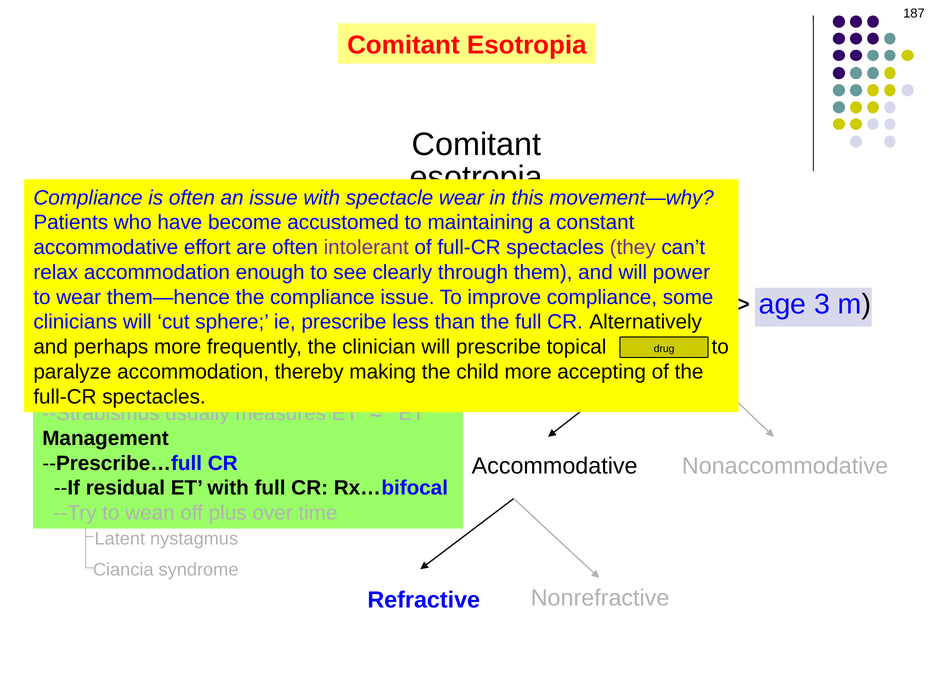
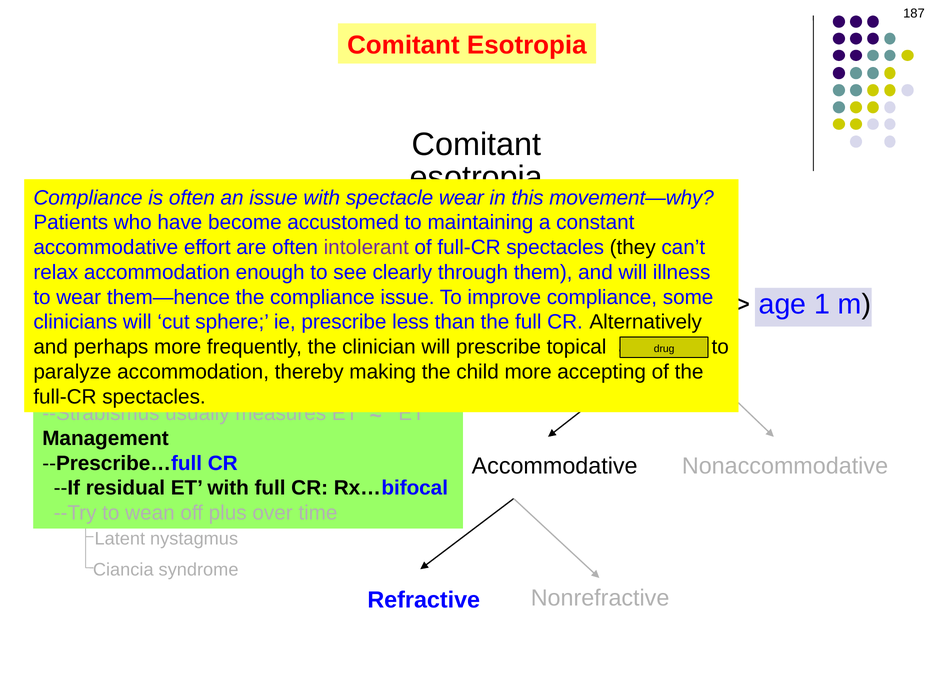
they colour: purple -> black (633, 248)
power: power -> illness (682, 273)
3: 3 -> 1 (822, 305)
